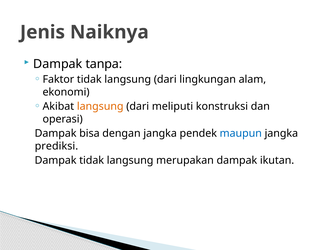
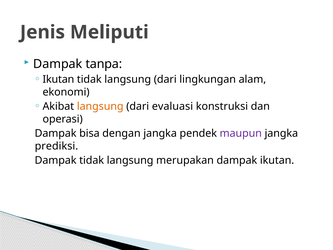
Naiknya: Naiknya -> Meliputi (109, 32)
Faktor: Faktor -> Ikutan (58, 79)
meliputi: meliputi -> evaluasi (172, 106)
maupun colour: blue -> purple (241, 133)
